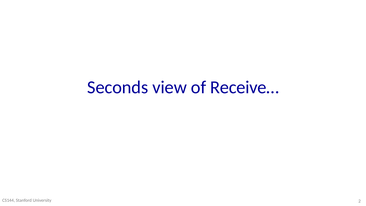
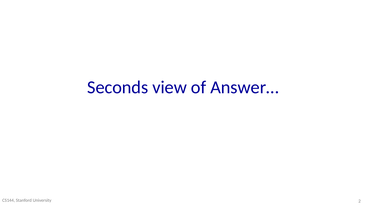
Receive…: Receive… -> Answer… (245, 87)
